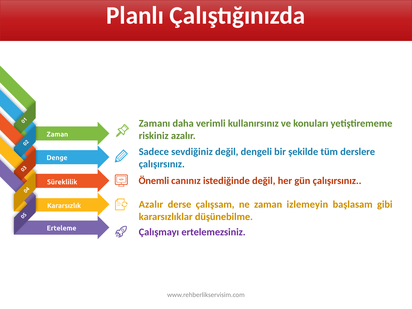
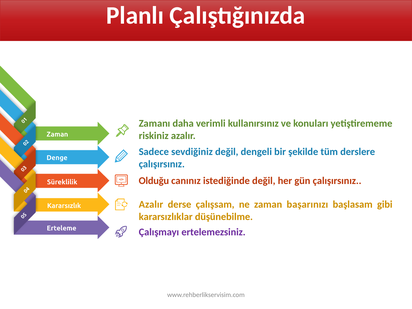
Önemli: Önemli -> Olduğu (154, 181)
izlemeyin: izlemeyin -> başarınızı (307, 204)
